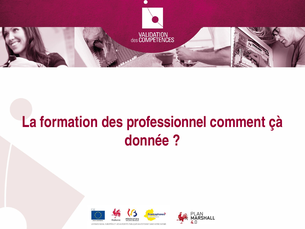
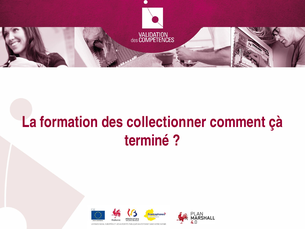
professionnel: professionnel -> collectionner (166, 122)
donnée: donnée -> terminé (147, 140)
